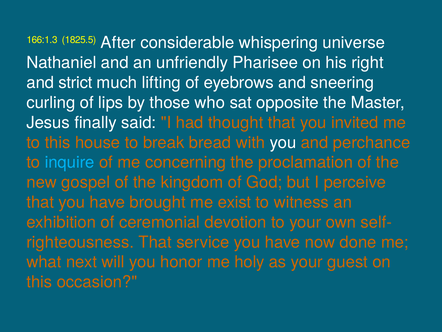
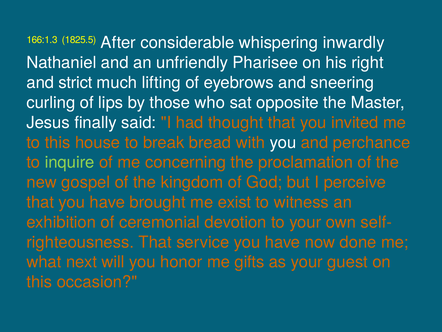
universe: universe -> inwardly (354, 43)
inquire colour: light blue -> light green (70, 162)
holy: holy -> gifts (250, 262)
